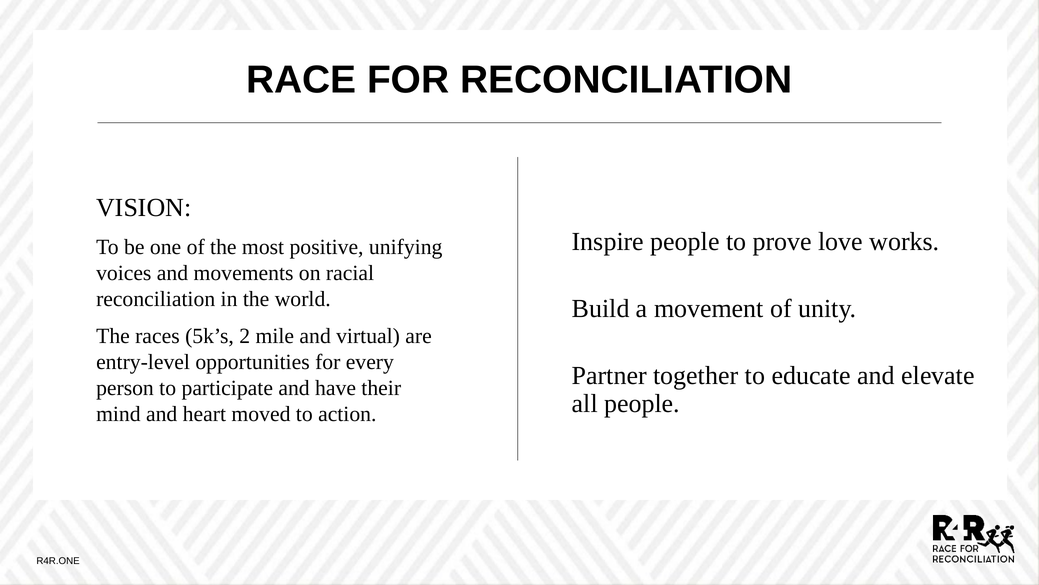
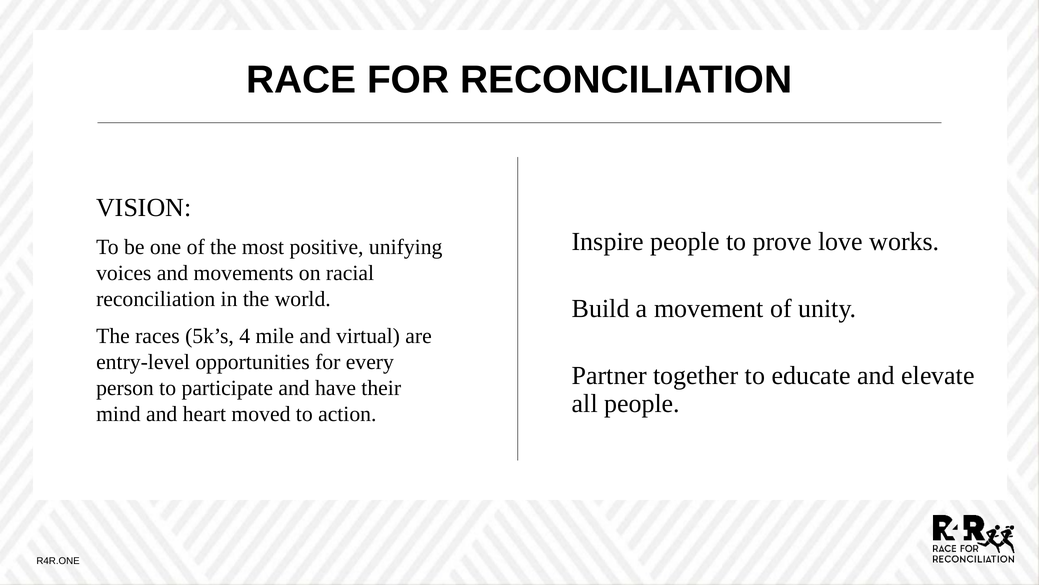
2: 2 -> 4 (245, 336)
